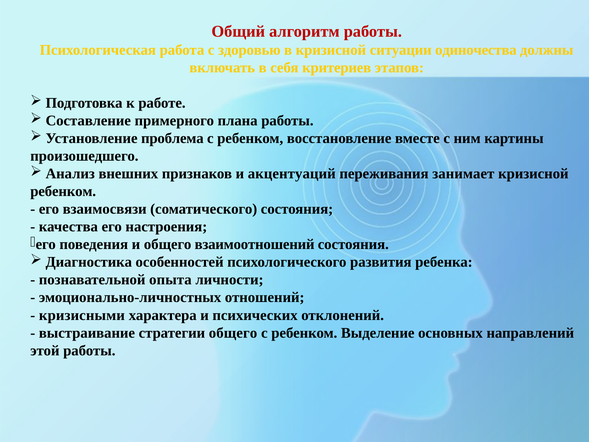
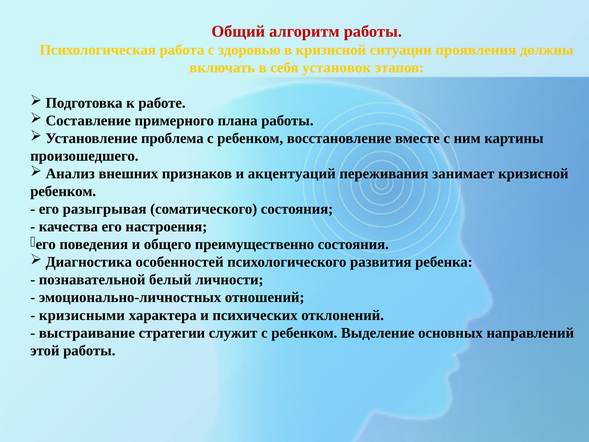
одиночества: одиночества -> проявления (476, 50)
критериев: критериев -> установок (337, 68)
взаимосвязи: взаимосвязи -> разыгрывая (105, 209)
взаимоотношений: взаимоотношений -> преимущественно (255, 244)
опыта: опыта -> белый (170, 280)
стратегии общего: общего -> служит (233, 333)
